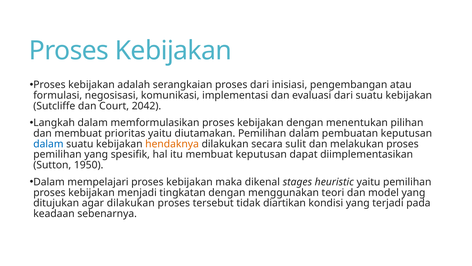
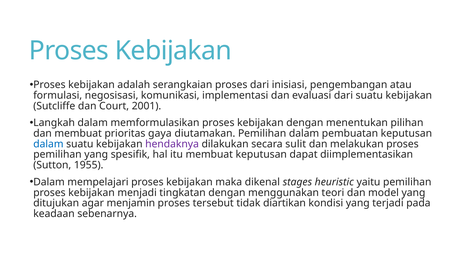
2042: 2042 -> 2001 (147, 106)
prioritas yaitu: yaitu -> gaya (160, 133)
hendaknya colour: orange -> purple (172, 144)
1950: 1950 -> 1955 (89, 165)
agar dilakukan: dilakukan -> menjamin (131, 203)
